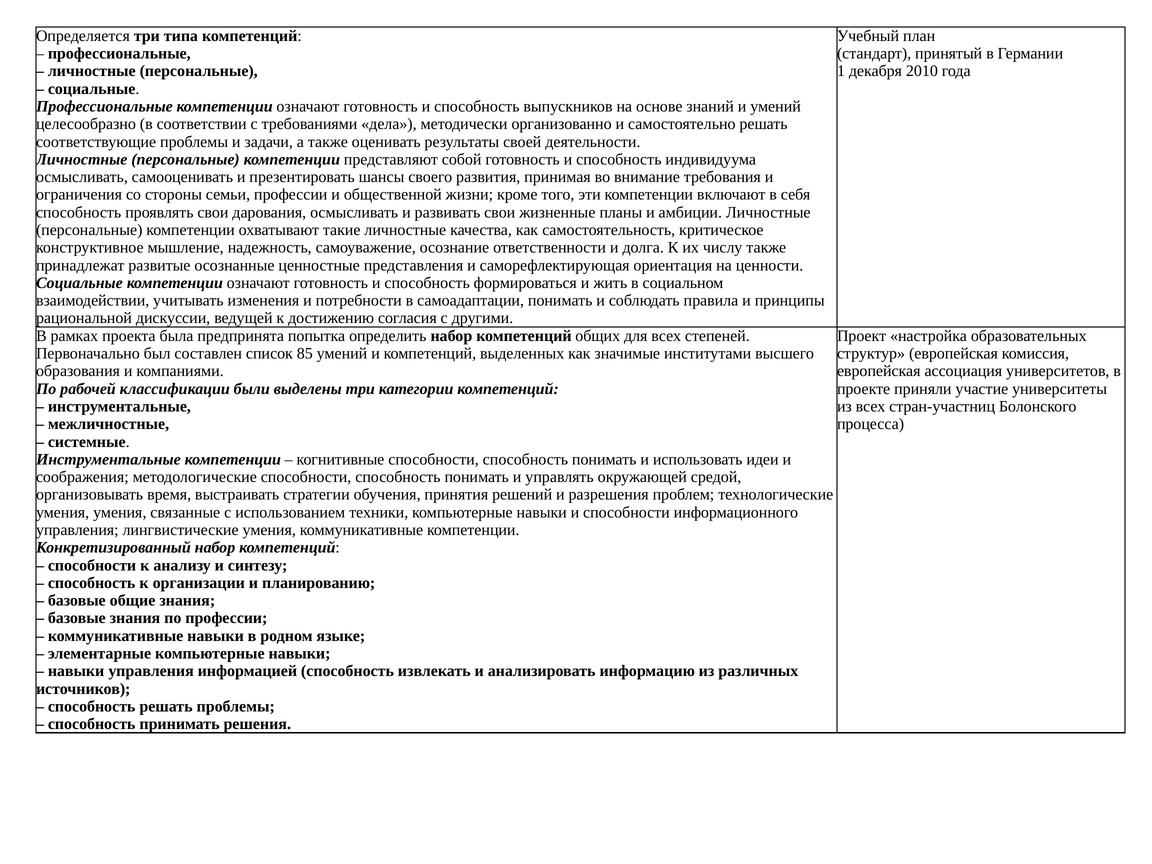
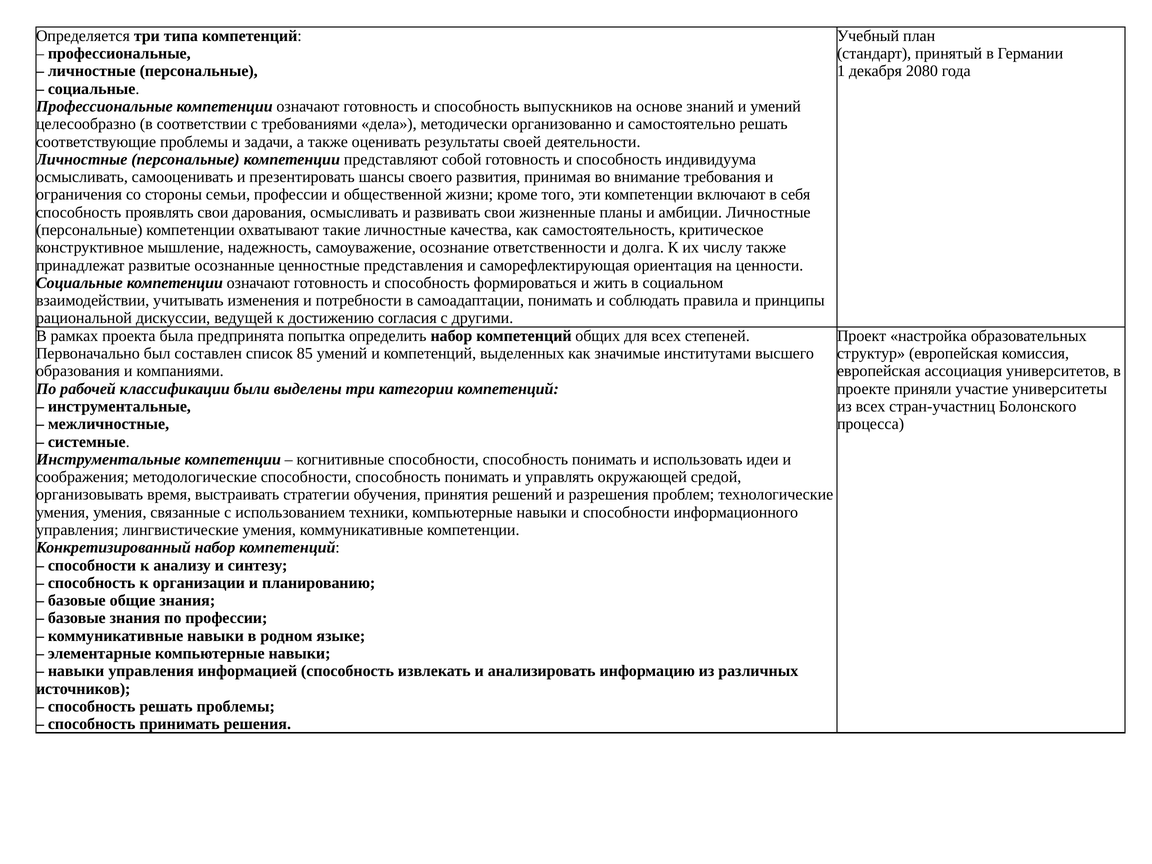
2010: 2010 -> 2080 (922, 71)
